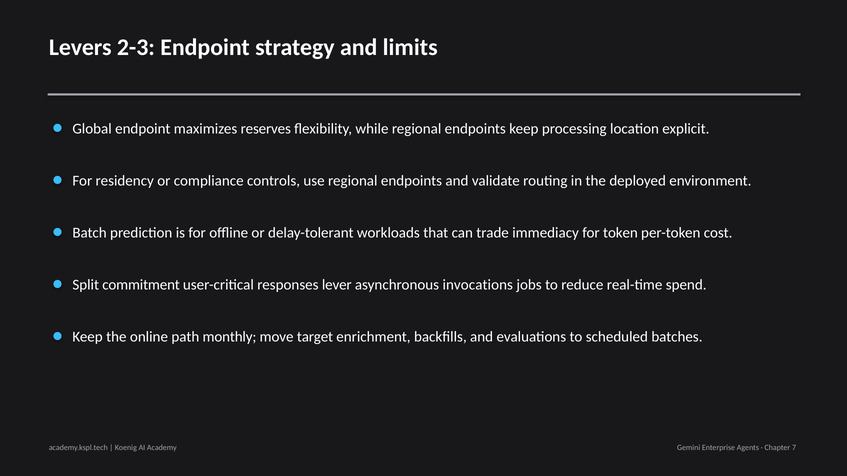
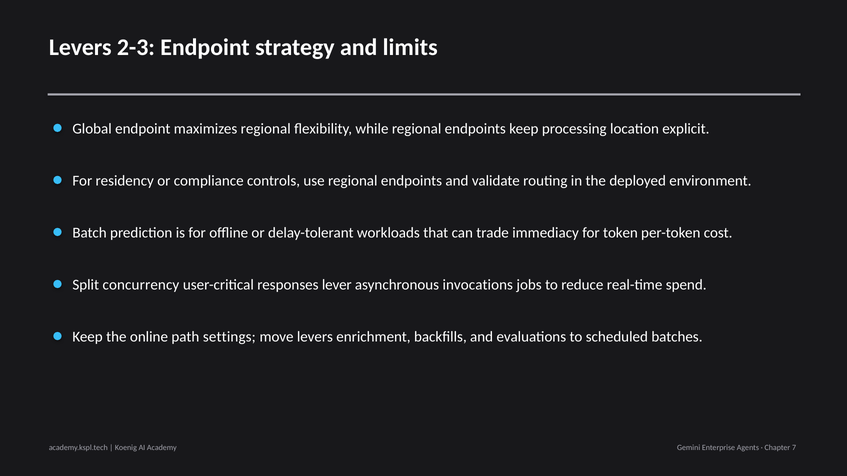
maximizes reserves: reserves -> regional (266, 129)
commitment: commitment -> concurrency (141, 285)
monthly: monthly -> settings (229, 337)
move target: target -> levers (315, 337)
